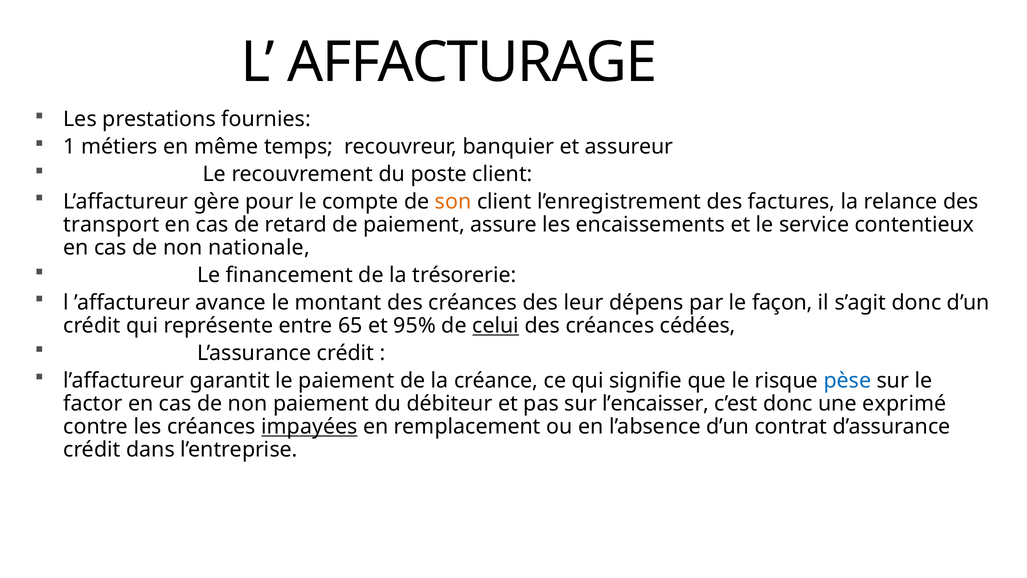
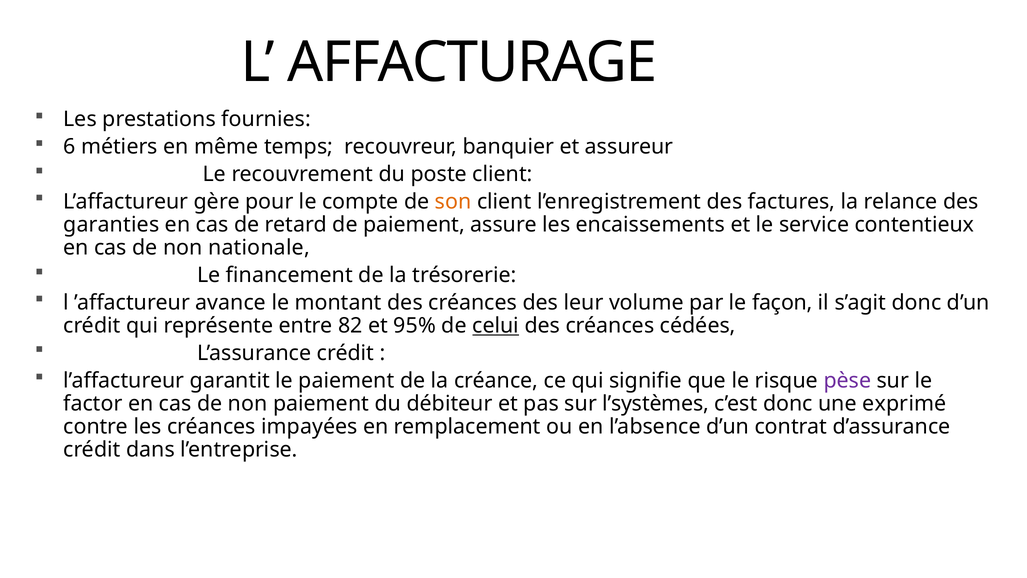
1: 1 -> 6 (69, 147)
transport: transport -> garanties (111, 225)
dépens: dépens -> volume (646, 302)
65: 65 -> 82 (350, 326)
pèse colour: blue -> purple (847, 380)
l’encaisser: l’encaisser -> l’systèmes (656, 403)
impayées underline: present -> none (309, 427)
